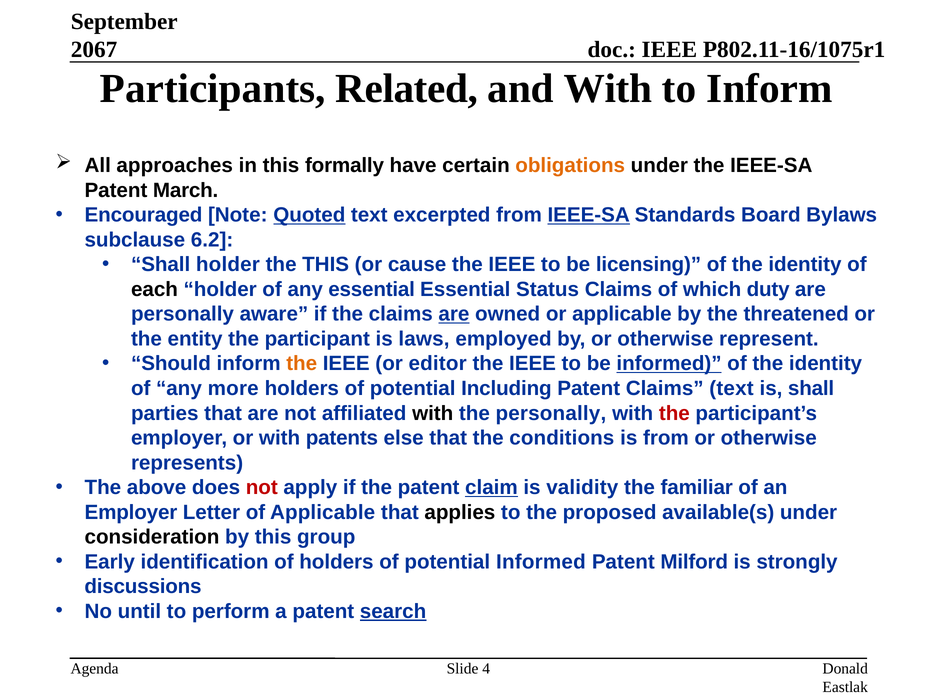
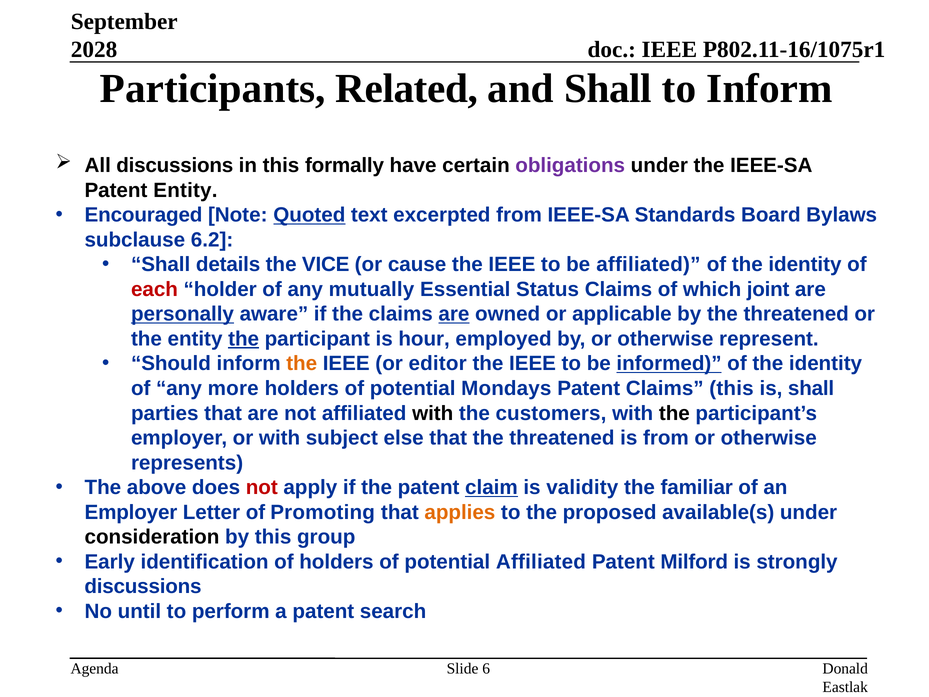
2067: 2067 -> 2028 (94, 50)
and With: With -> Shall (608, 89)
All approaches: approaches -> discussions (175, 165)
obligations colour: orange -> purple (570, 165)
Patent March: March -> Entity (185, 190)
IEEE-SA underline: present -> none (589, 215)
Shall holder: holder -> details (228, 265)
the THIS: THIS -> VICE (326, 265)
be licensing: licensing -> affiliated (648, 265)
each colour: black -> red (154, 289)
any essential: essential -> mutually (371, 289)
duty: duty -> joint (768, 289)
personally underline: none -> present (183, 314)
the underline: none -> present (244, 339)
laws: laws -> hour (424, 339)
Including: Including -> Mondays (506, 388)
Claims text: text -> this (731, 388)
the personally: personally -> customers (551, 413)
the colour: red -> black (674, 413)
patents: patents -> subject (342, 438)
that the conditions: conditions -> threatened (562, 438)
of Applicable: Applicable -> Promoting (323, 512)
applies colour: black -> orange (460, 512)
potential Informed: Informed -> Affiliated (541, 562)
search underline: present -> none (393, 611)
4: 4 -> 6 (486, 668)
